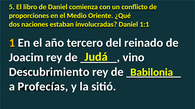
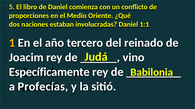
Descubrimiento: Descubrimiento -> Específicamente (49, 72)
